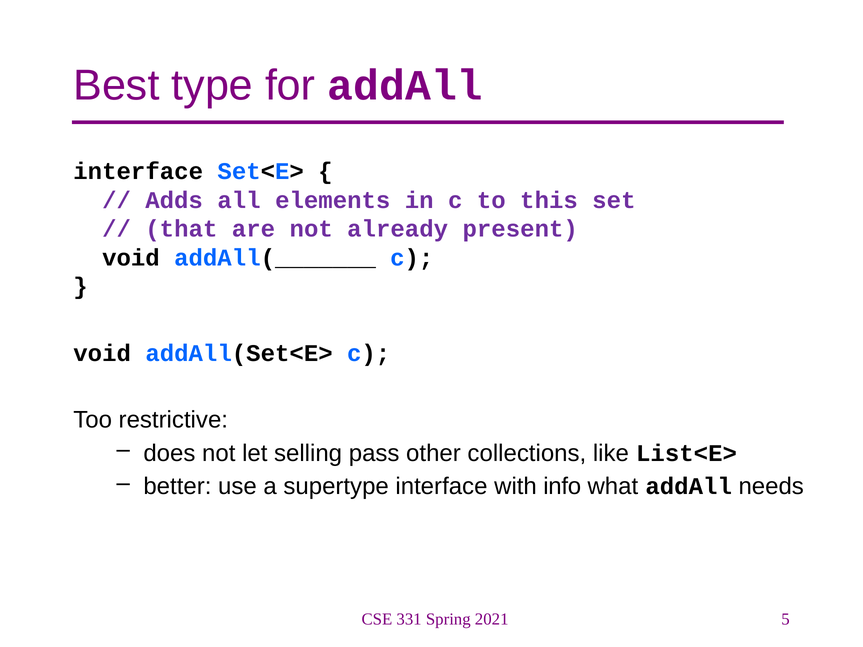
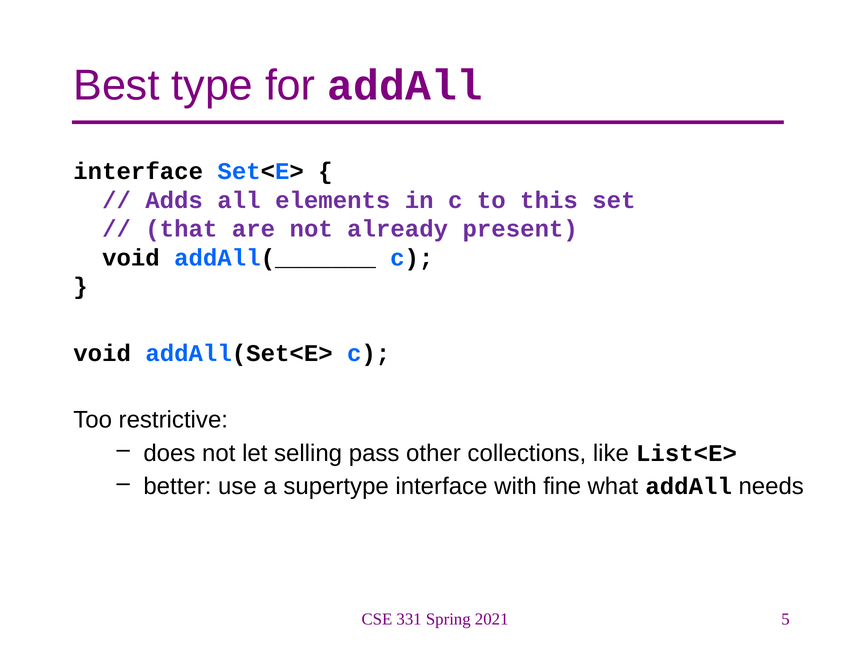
info: info -> fine (562, 487)
